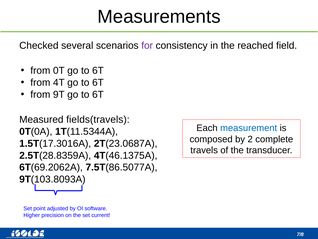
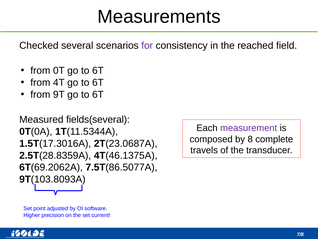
fields(travels: fields(travels -> fields(several (98, 119)
measurement colour: blue -> purple (249, 128)
2: 2 -> 8 (250, 139)
